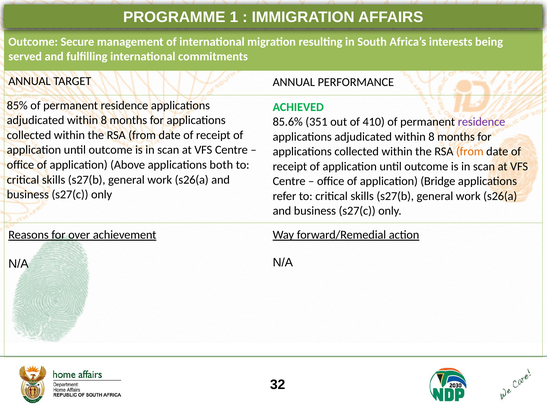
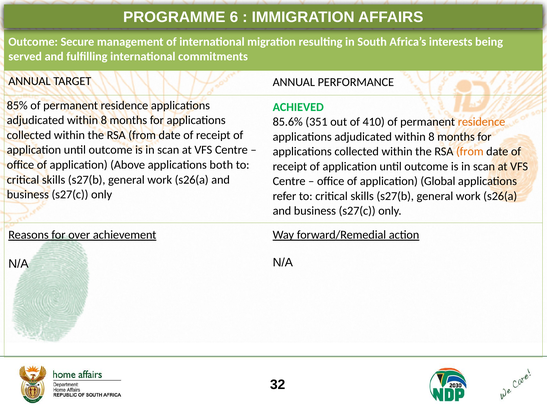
1: 1 -> 6 (234, 17)
residence colour: purple -> orange (482, 122)
Bridge: Bridge -> Global (438, 181)
